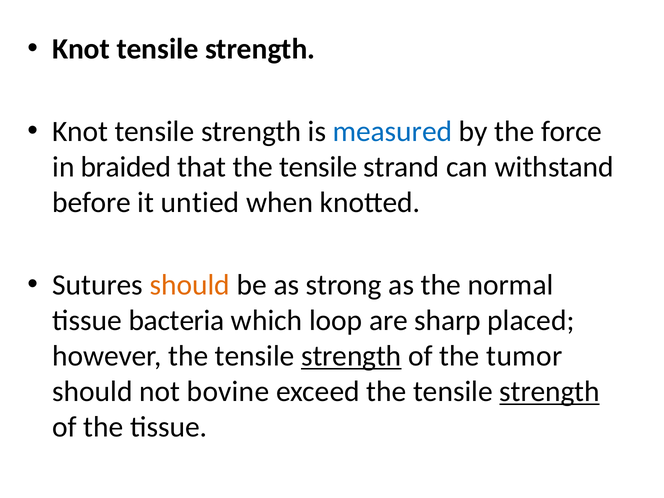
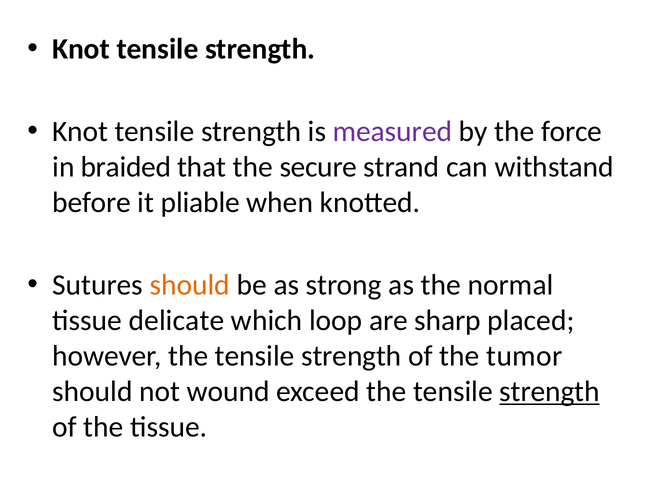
measured colour: blue -> purple (393, 132)
that the tensile: tensile -> secure (318, 167)
untied: untied -> pliable (200, 203)
bacteria: bacteria -> delicate (176, 321)
strength underline: present -> none (351, 356)
bovine: bovine -> wound (228, 391)
